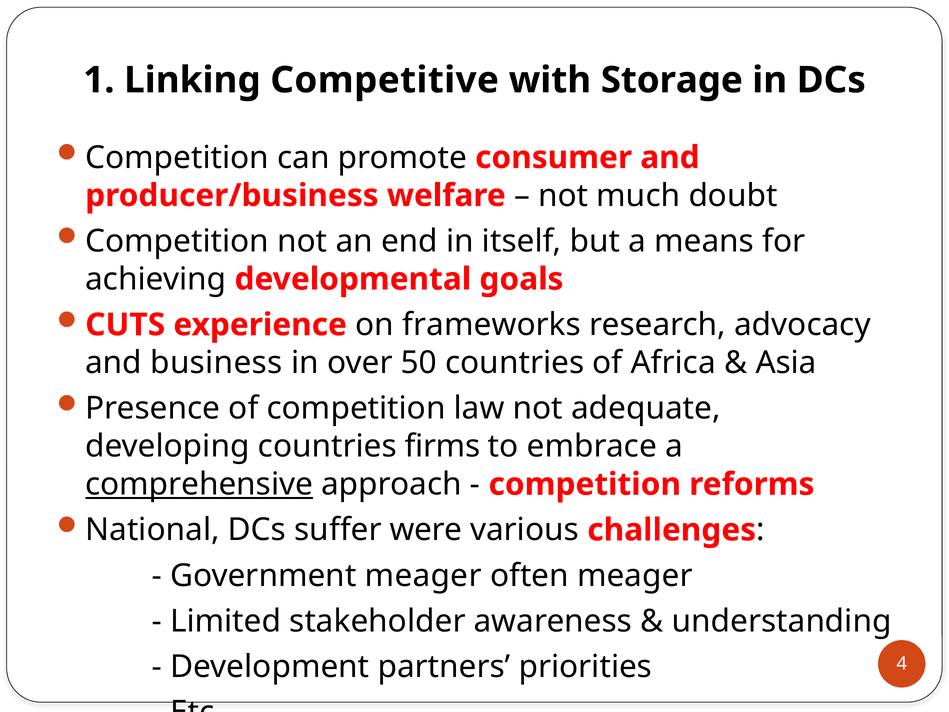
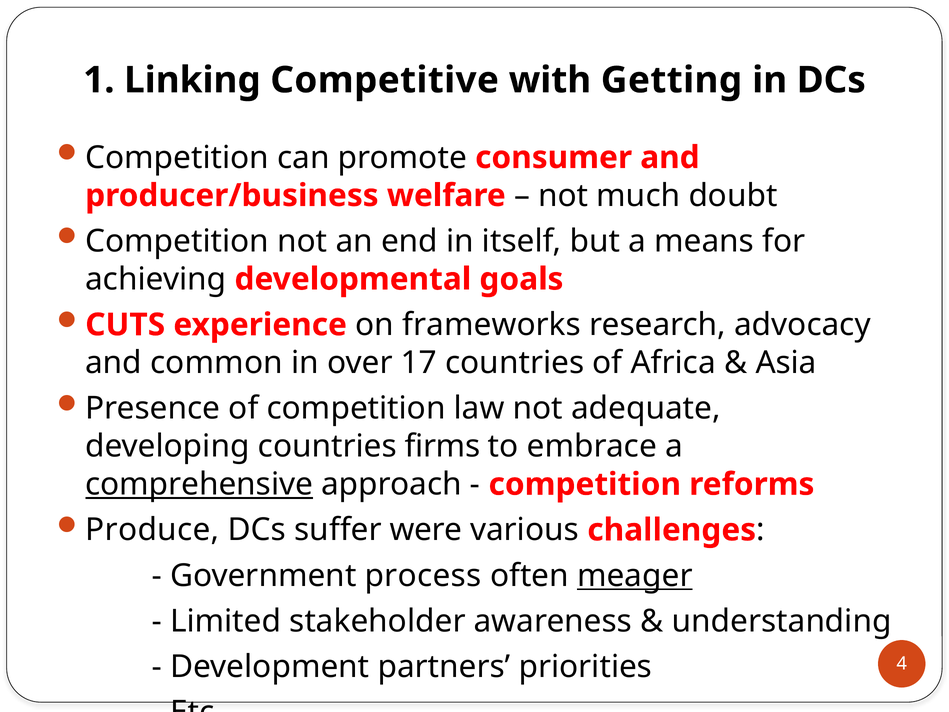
Storage: Storage -> Getting (671, 80)
business: business -> common (217, 363)
50: 50 -> 17 (419, 363)
National: National -> Produce (152, 530)
Government meager: meager -> process (423, 575)
meager underline: none -> present (635, 575)
